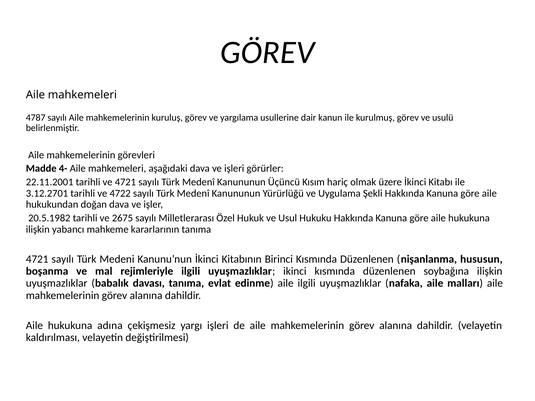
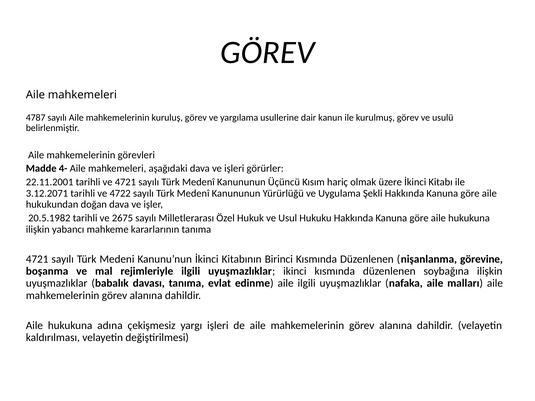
3.12.2701: 3.12.2701 -> 3.12.2071 (47, 193)
hususun: hususun -> görevine (481, 259)
